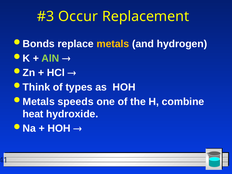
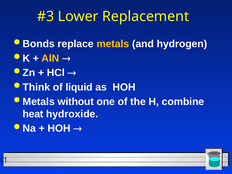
Occur: Occur -> Lower (78, 16)
AlN colour: light green -> yellow (50, 58)
types: types -> liquid (79, 87)
speeds: speeds -> without (76, 102)
